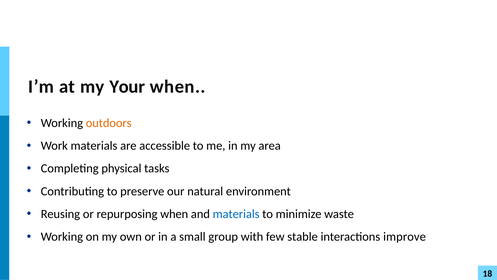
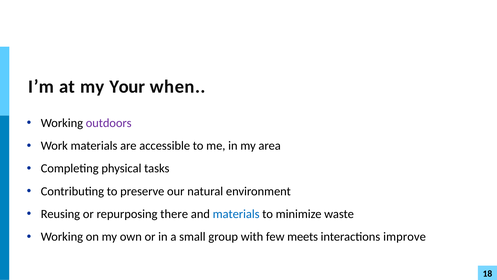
outdoors colour: orange -> purple (109, 123)
repurposing when: when -> there (174, 214)
stable: stable -> meets (303, 236)
